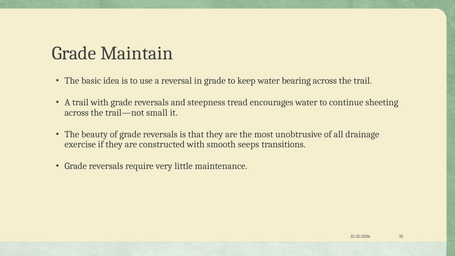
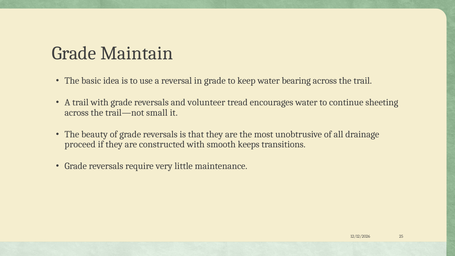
steepness: steepness -> volunteer (206, 102)
exercise: exercise -> proceed (80, 145)
seeps: seeps -> keeps (249, 145)
